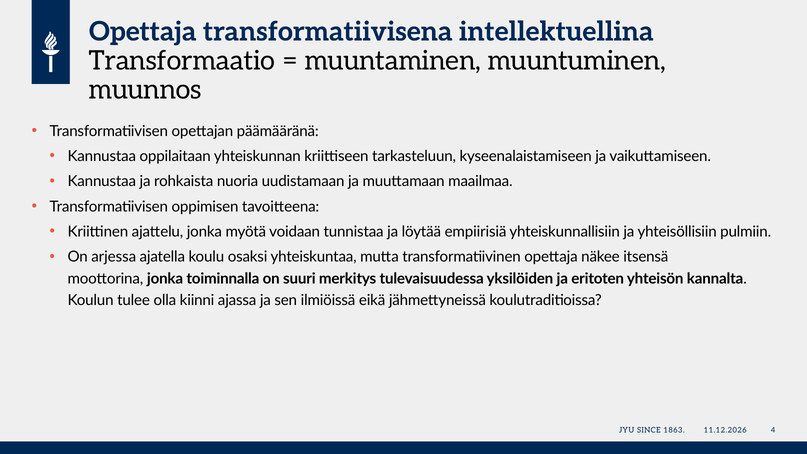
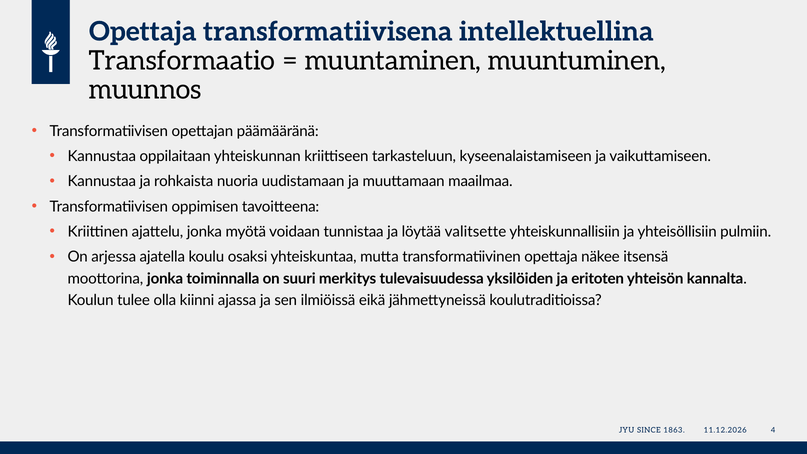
empiirisiä: empiirisiä -> valitsette (475, 232)
